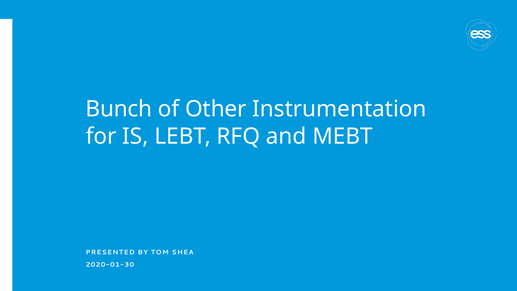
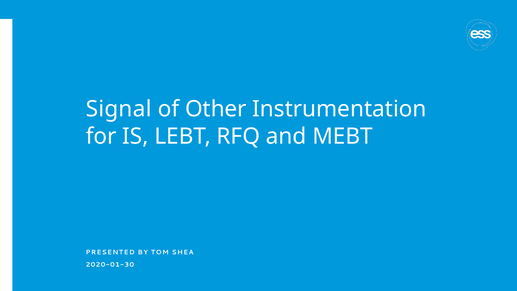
Bunch: Bunch -> Signal (119, 109)
